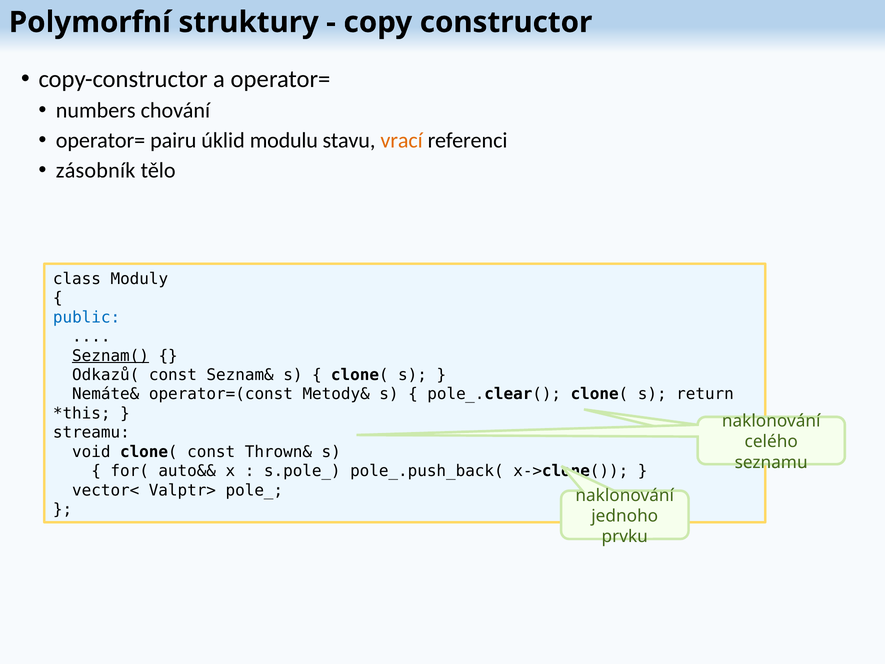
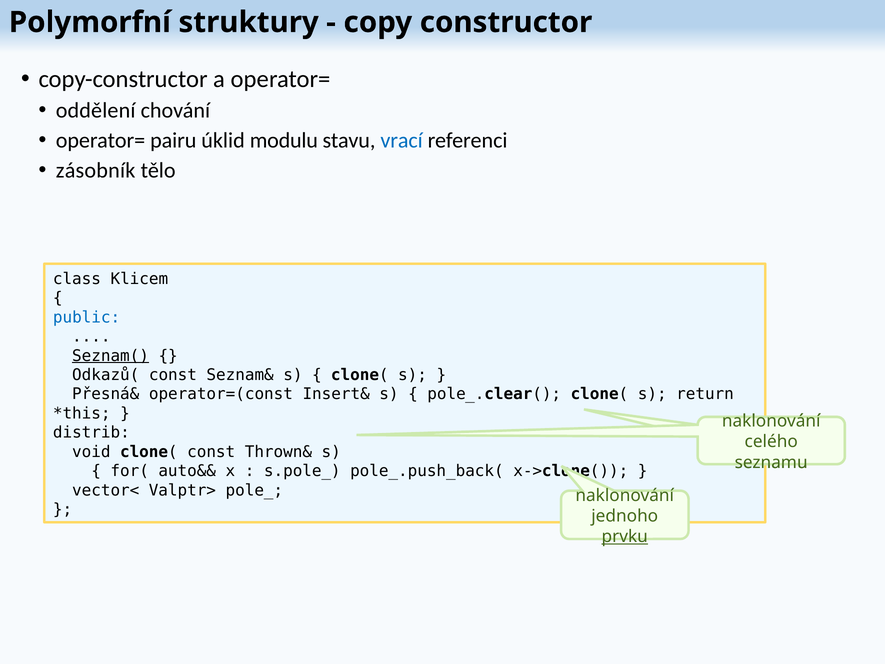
numbers: numbers -> oddělení (96, 110)
vrací colour: orange -> blue (402, 140)
Moduly: Moduly -> Klicem (139, 279)
Nemáte&: Nemáte& -> Přesná& (106, 394)
Metody&: Metody& -> Insert& (336, 394)
streamu: streamu -> distrib (91, 432)
prvku underline: none -> present (625, 537)
